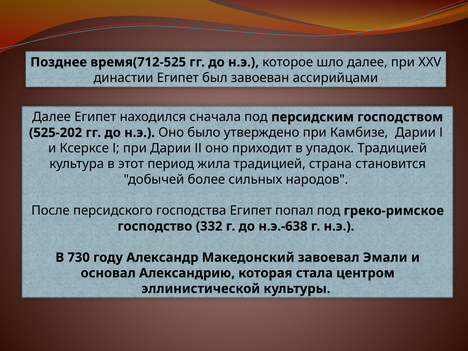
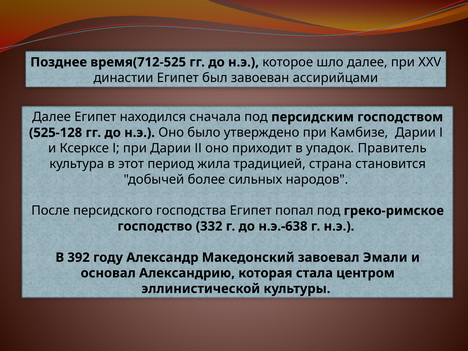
525-202: 525-202 -> 525-128 (56, 133)
упадок Традицией: Традицией -> Правитель (392, 148)
730: 730 -> 392 (79, 257)
